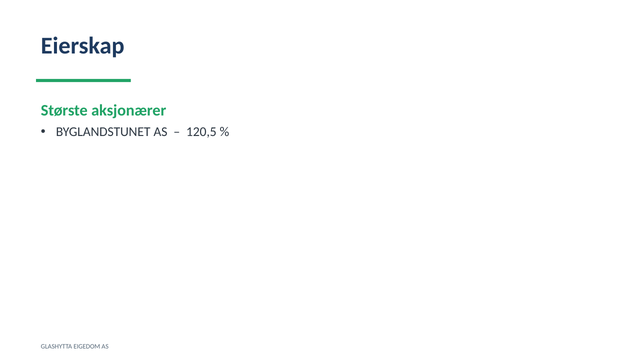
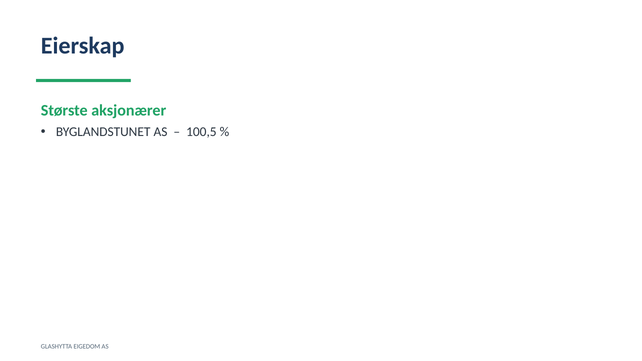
120,5: 120,5 -> 100,5 (201, 132)
